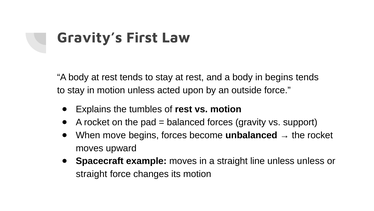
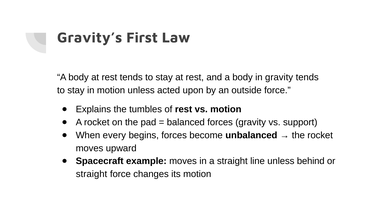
in begins: begins -> gravity (279, 77)
move: move -> every (114, 135)
unless unless: unless -> behind (311, 161)
